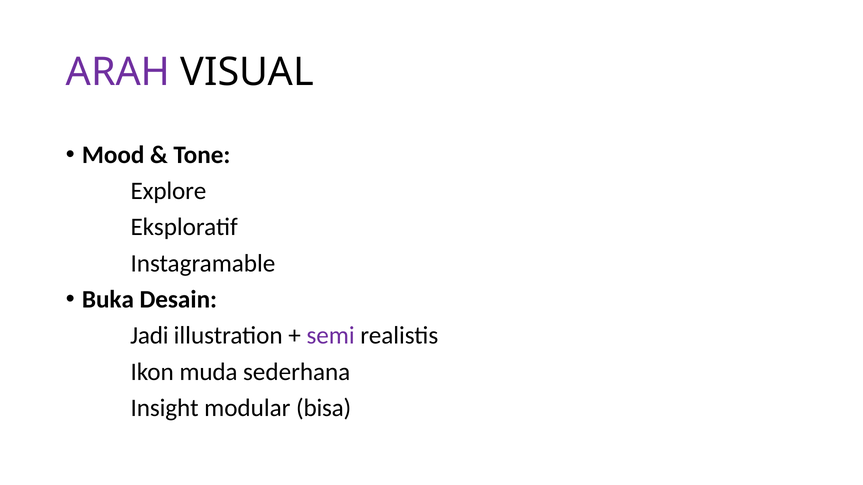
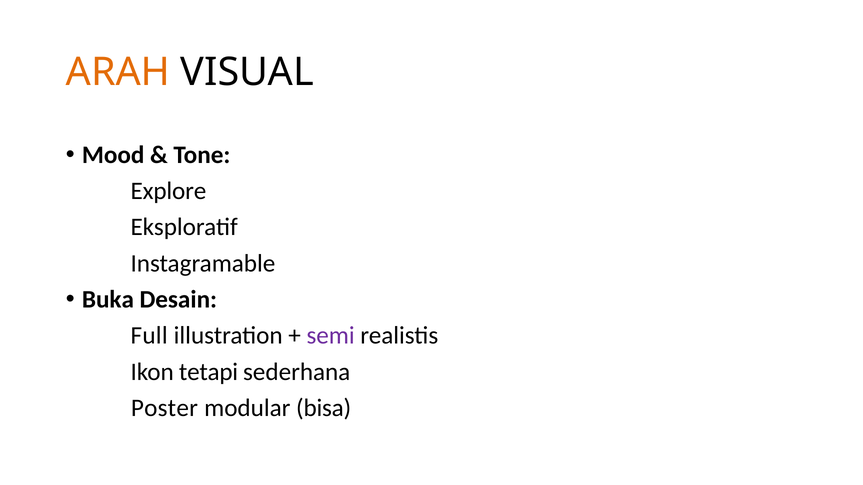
ARAH colour: purple -> orange (118, 72)
Jadi: Jadi -> Full (149, 336)
muda: muda -> tetapi (209, 372)
Insight: Insight -> Poster (164, 408)
